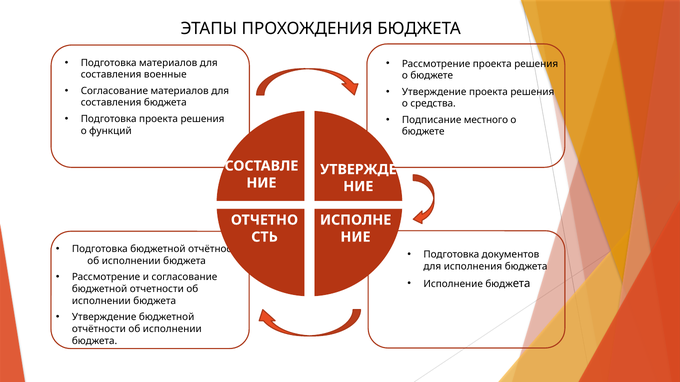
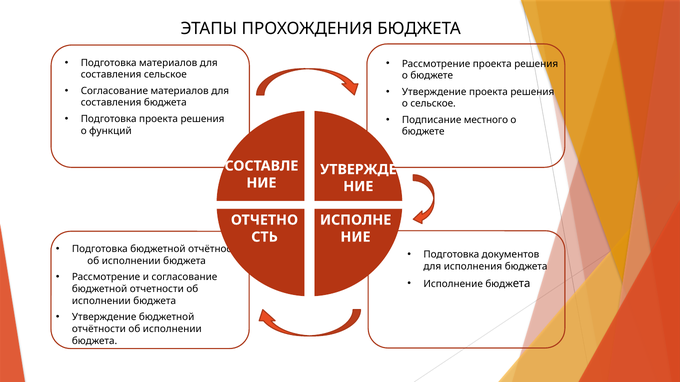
составления военные: военные -> сельское (165, 75)
о средства: средства -> сельское (433, 104)
